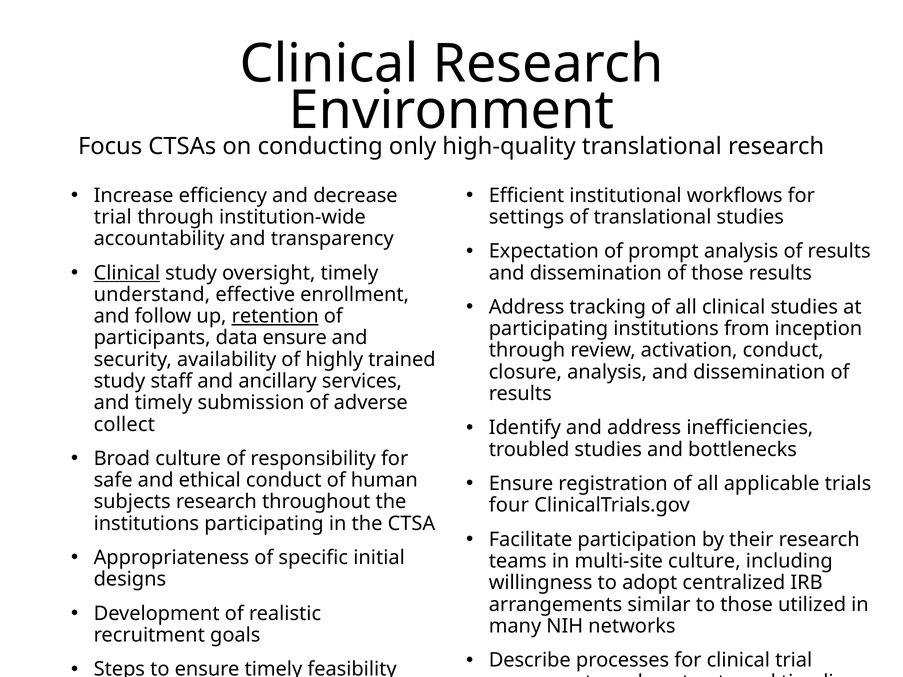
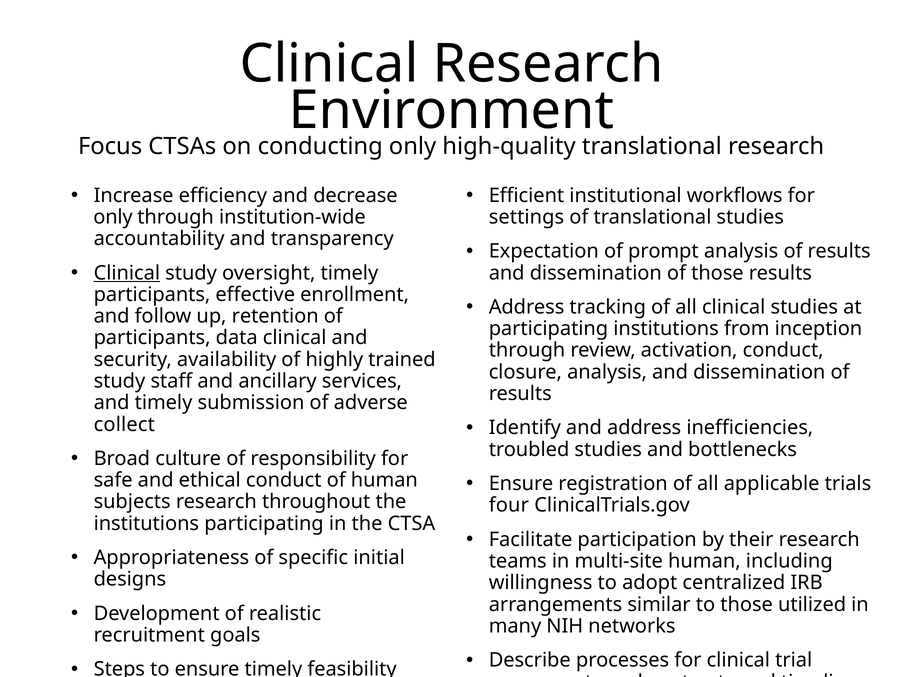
trial: trial -> only (113, 217)
understand: understand -> participants (152, 295)
retention underline: present -> none (275, 316)
data ensure: ensure -> clinical (295, 338)
multi-site culture: culture -> human (704, 561)
